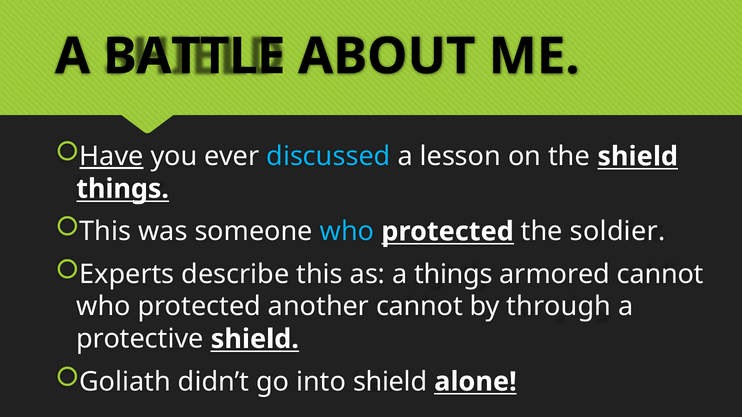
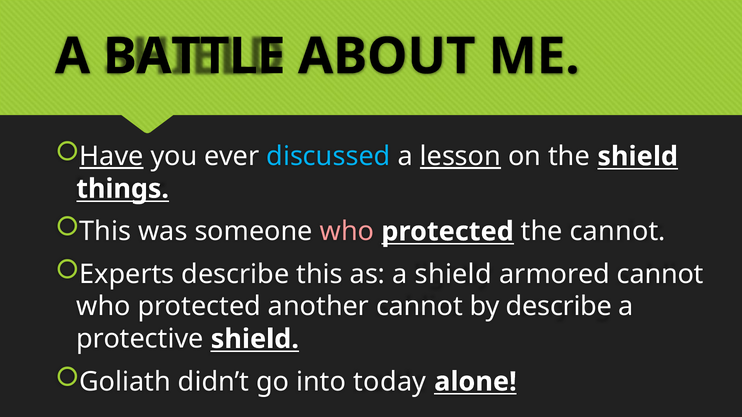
lesson underline: none -> present (460, 157)
who colour: light blue -> pink (347, 232)
the soldier: soldier -> cannot (618, 232)
a things: things -> shield (453, 274)
by through: through -> describe (559, 307)
into shield: shield -> today (390, 382)
